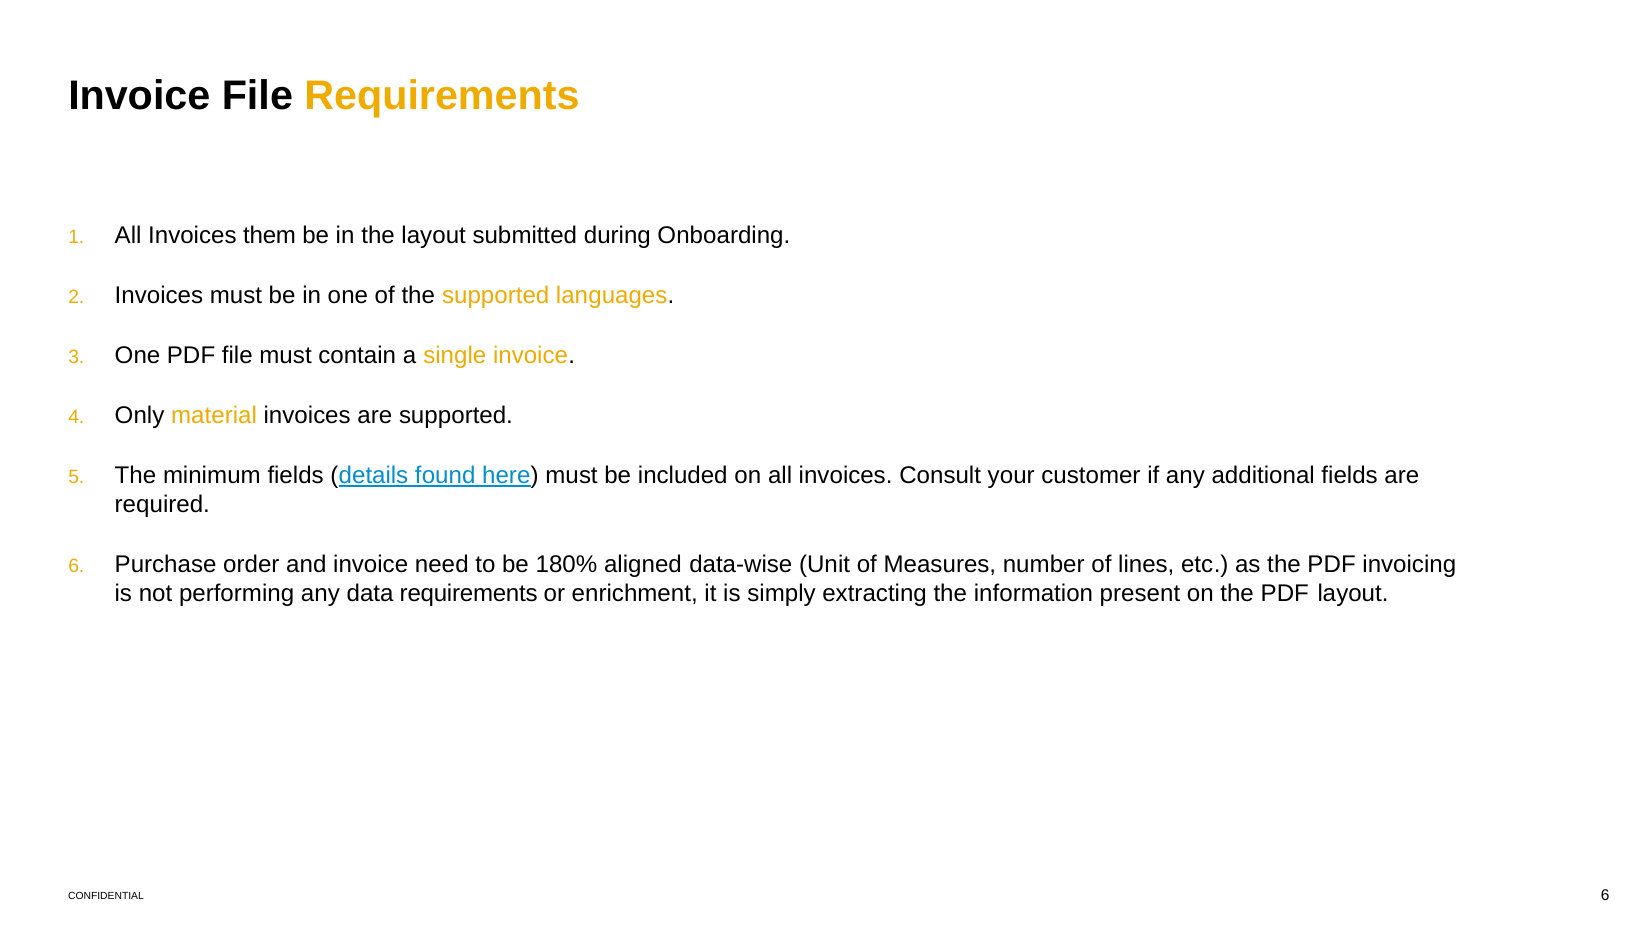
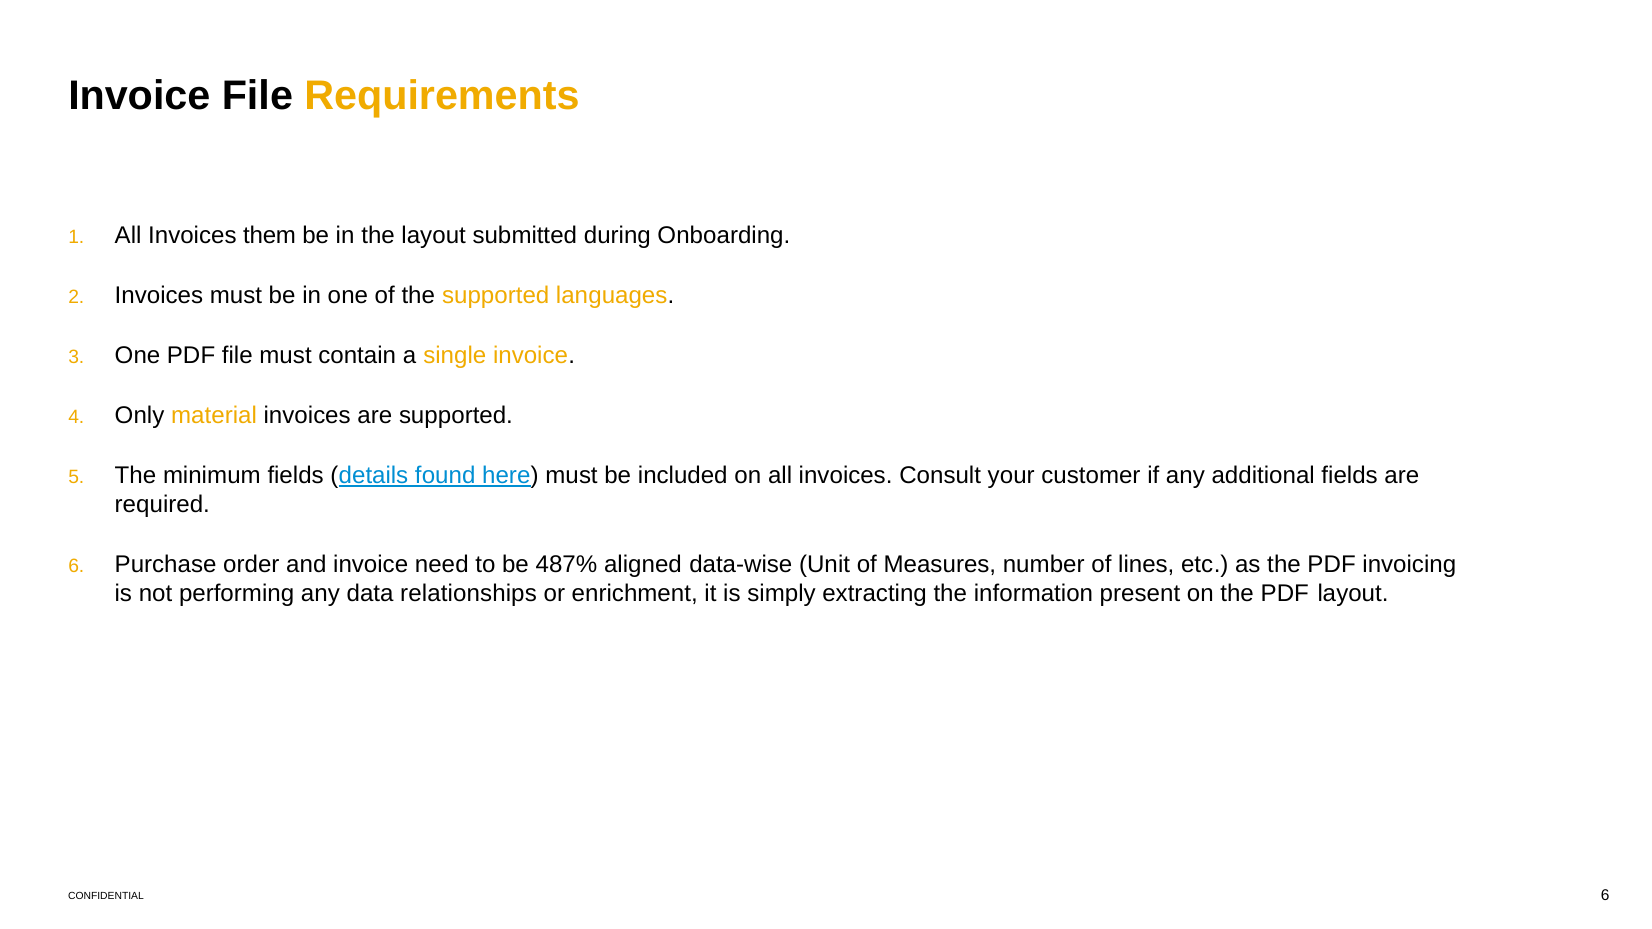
180%: 180% -> 487% (566, 564)
data requirements: requirements -> relationships (469, 593)
